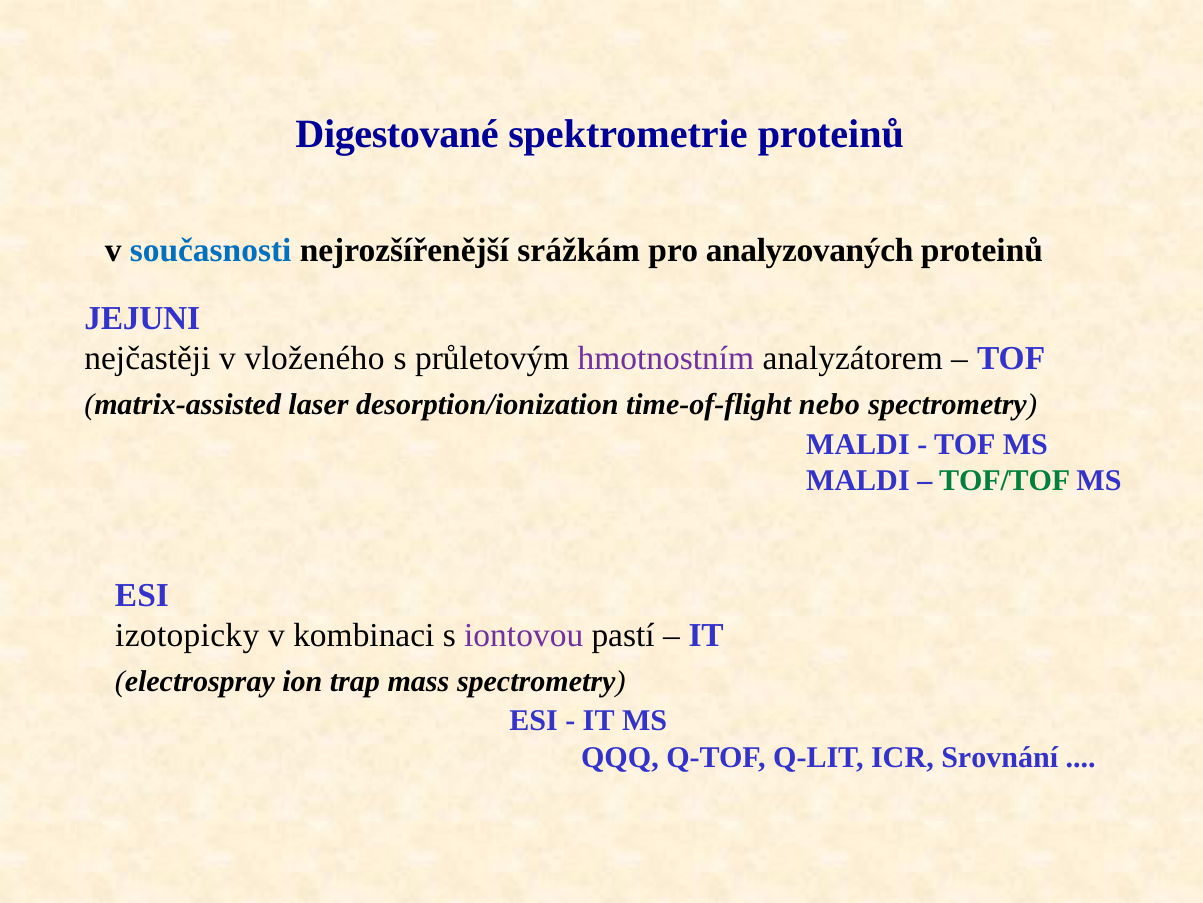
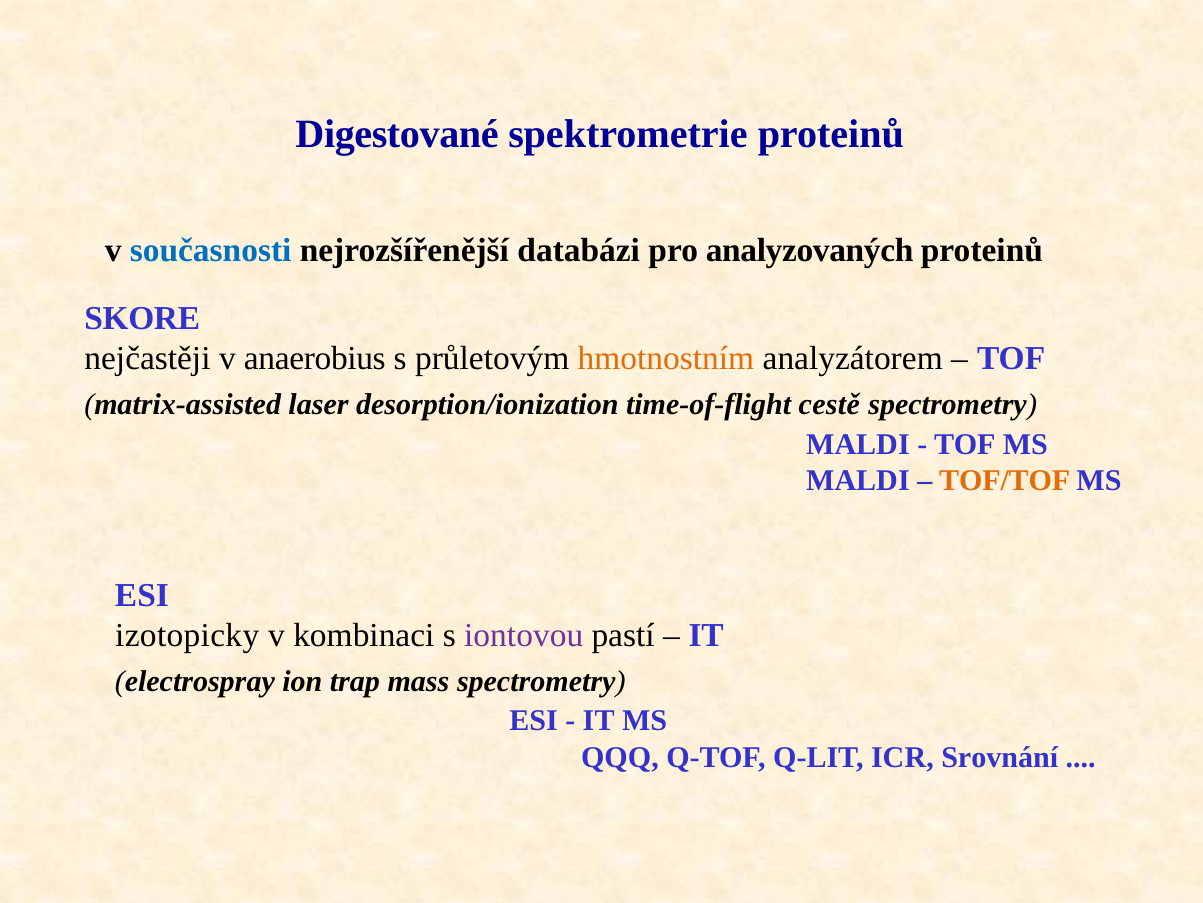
srážkám: srážkám -> databázi (579, 250)
JEJUNI: JEJUNI -> SKORE (142, 318)
vloženého: vloženého -> anaerobius (315, 358)
hmotnostním colour: purple -> orange (666, 358)
nebo: nebo -> cestě (829, 404)
TOF/TOF colour: green -> orange (1005, 481)
